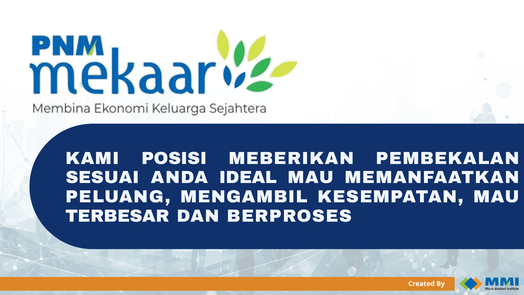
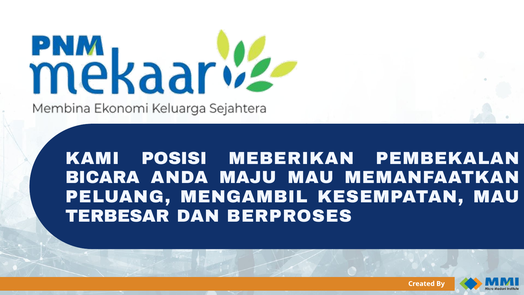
SESUAI: SESUAI -> BICARA (103, 177)
IDEAL: IDEAL -> MAJU (248, 177)
